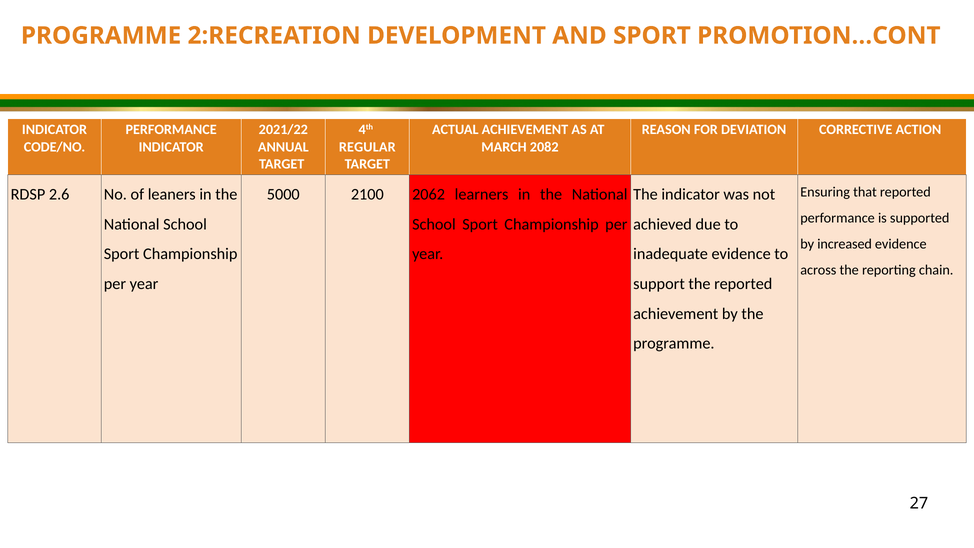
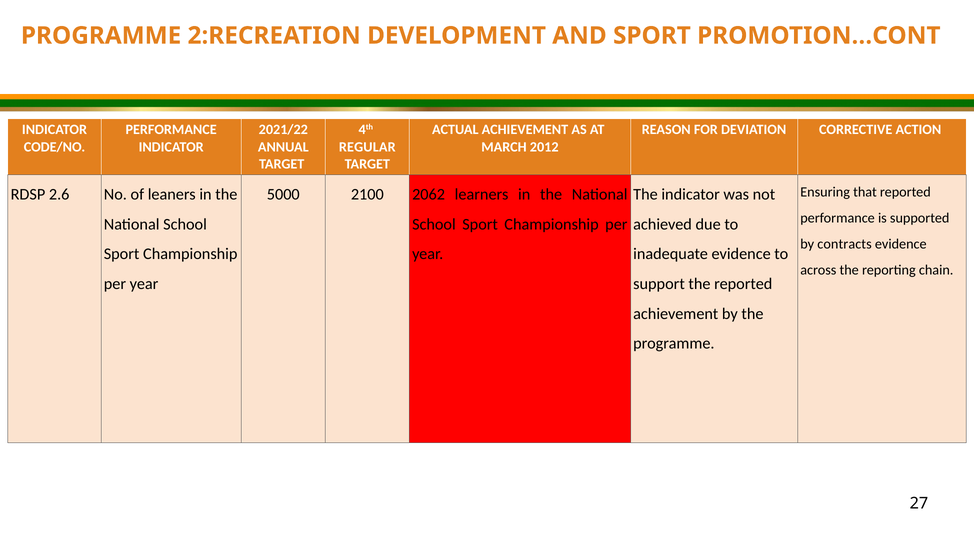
2082: 2082 -> 2012 (544, 147)
increased: increased -> contracts (845, 244)
